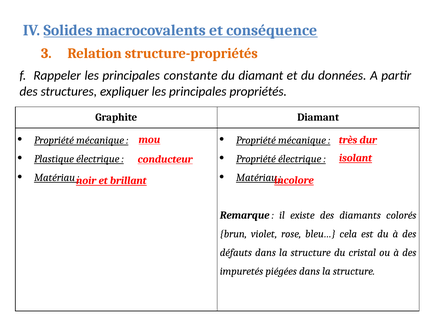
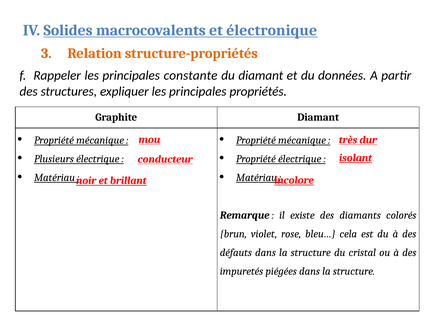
conséquence: conséquence -> électronique (272, 30)
Plastique: Plastique -> Plusieurs (54, 159)
